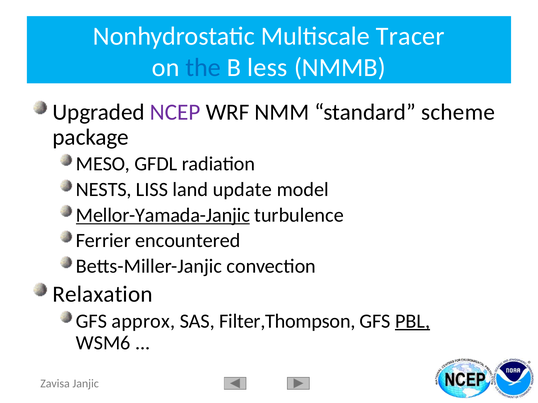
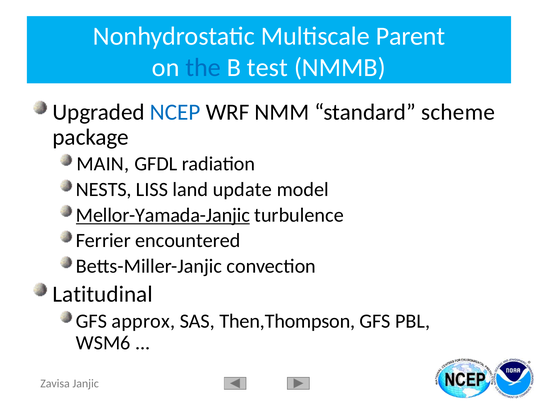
Tracer: Tracer -> Parent (411, 36)
less: less -> test (267, 68)
NCEP colour: purple -> blue (175, 112)
MESO: MESO -> MAIN (103, 164)
Relaxation: Relaxation -> Latitudinal (103, 295)
Filter,Thompson: Filter,Thompson -> Then,Thompson (287, 321)
PBL underline: present -> none (413, 321)
